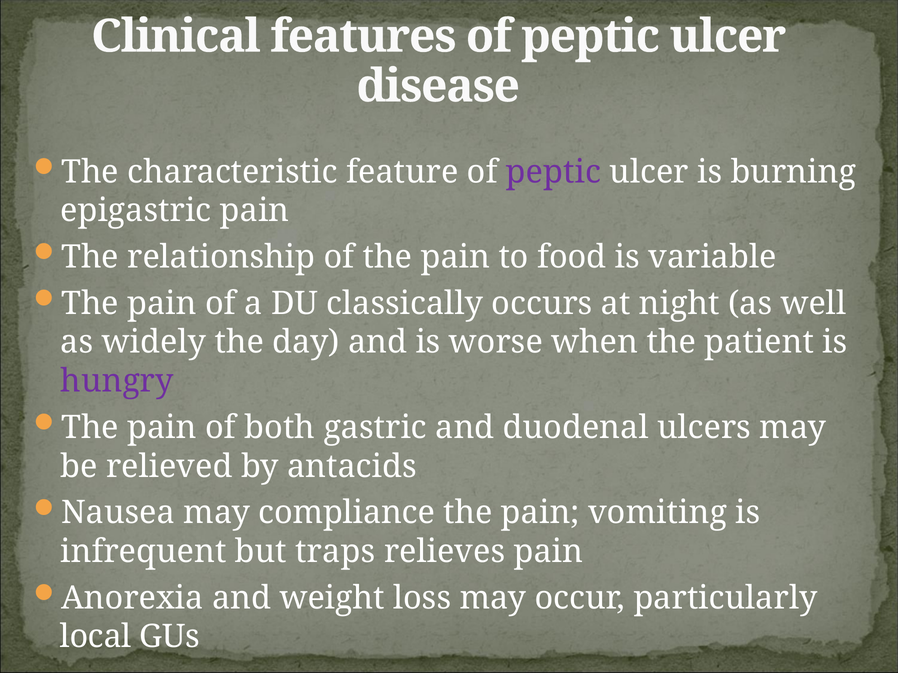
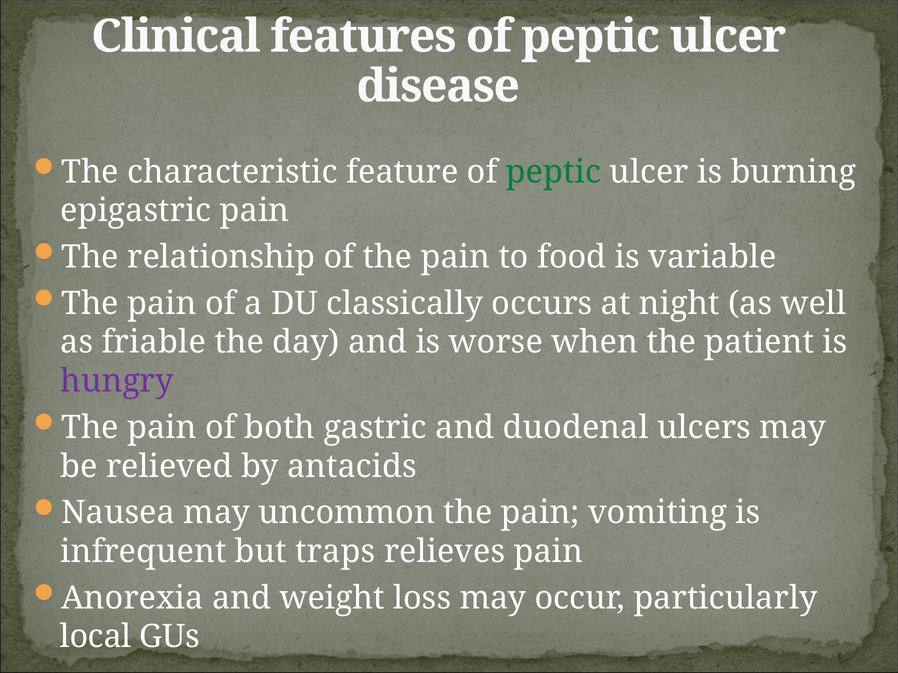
peptic colour: purple -> green (553, 172)
widely: widely -> friable (154, 343)
compliance: compliance -> uncommon (347, 513)
